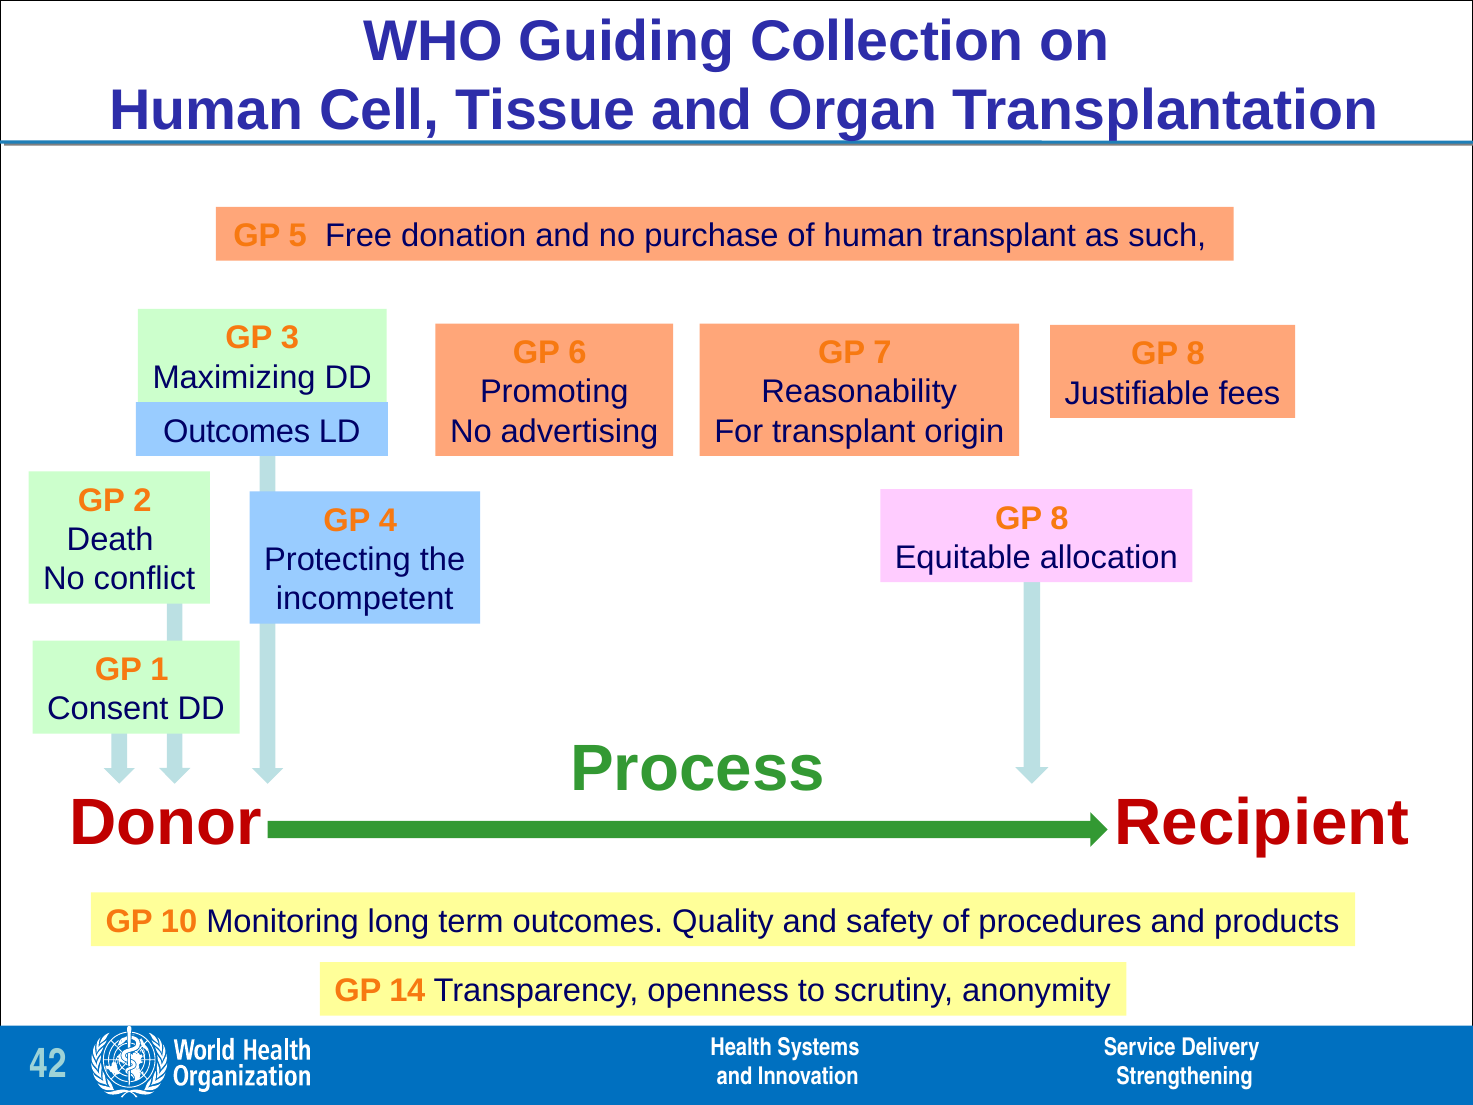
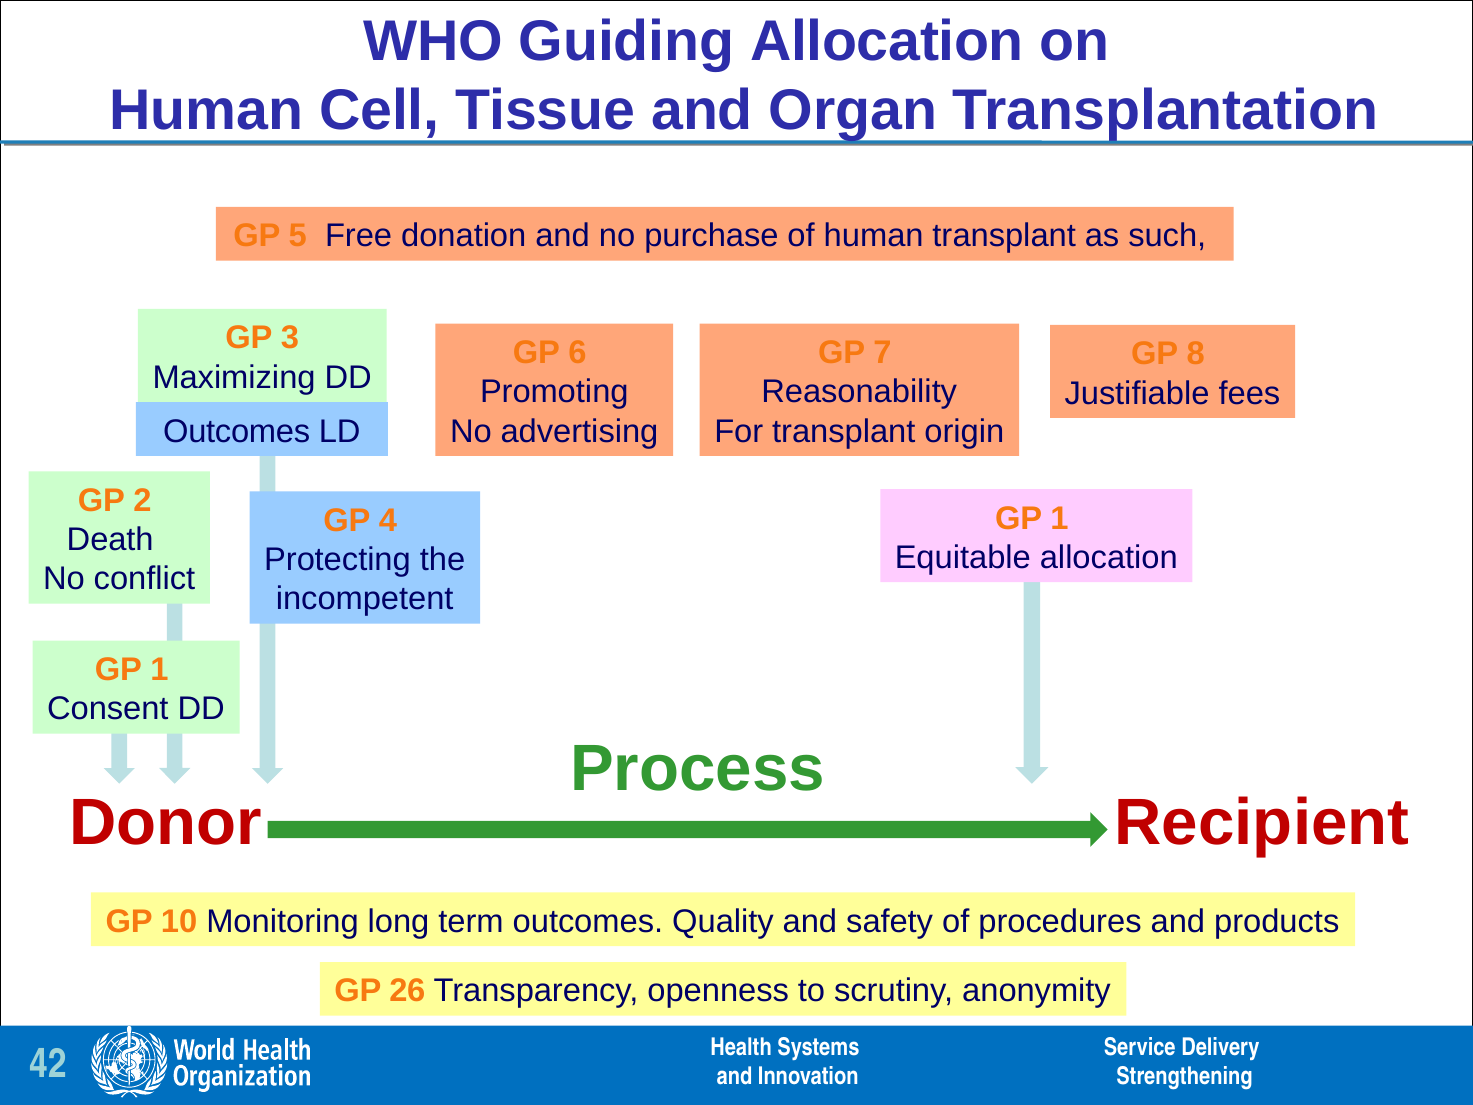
Guiding Collection: Collection -> Allocation (887, 41)
8: 8 -> 1 (1060, 518)
14: 14 -> 26 (407, 991)
